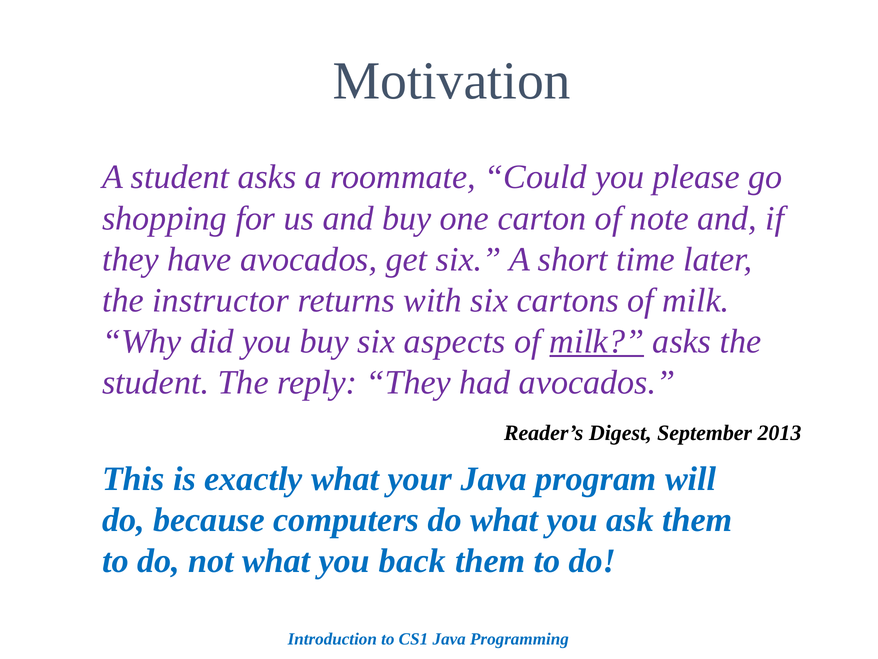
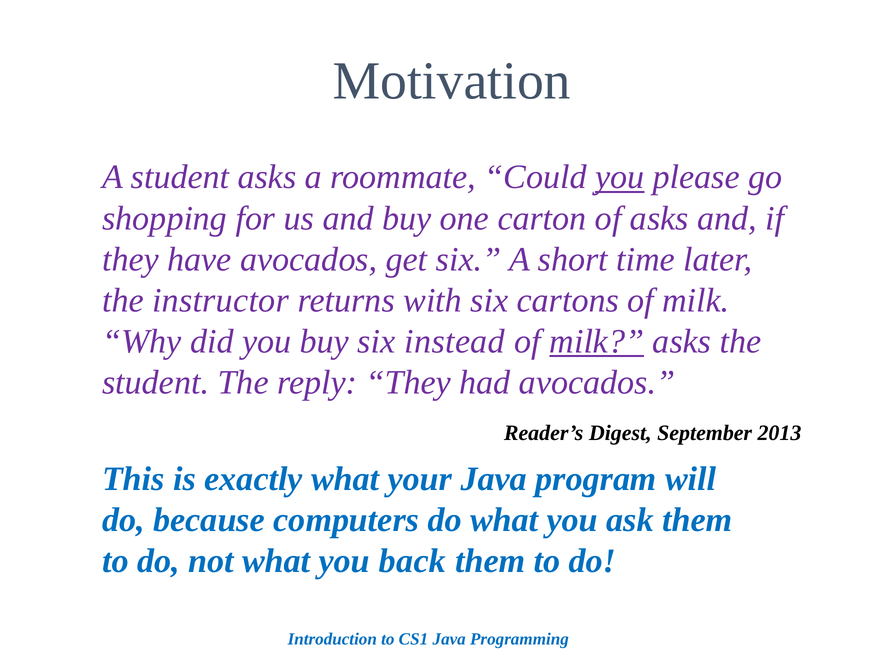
you underline: none -> present (620, 177)
of note: note -> asks (659, 218)
aspects: aspects -> instead (455, 341)
